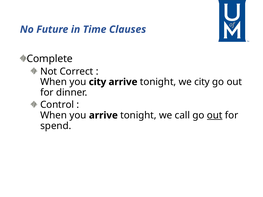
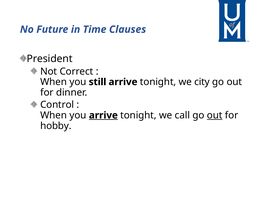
Complete: Complete -> President (50, 59)
you city: city -> still (98, 82)
arrive underline: none -> present (103, 115)
spend: spend -> hobby (56, 126)
